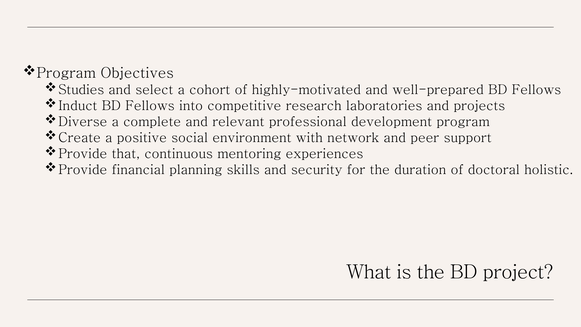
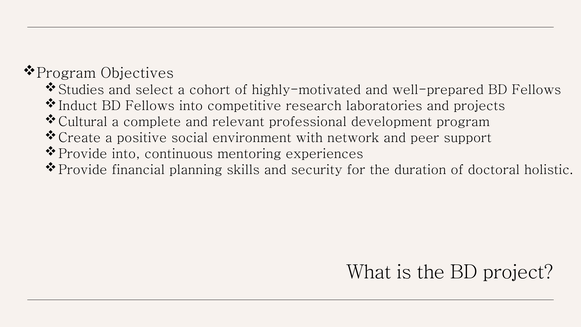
Diverse: Diverse -> Cultural (83, 122)
Provide that: that -> into (126, 154)
